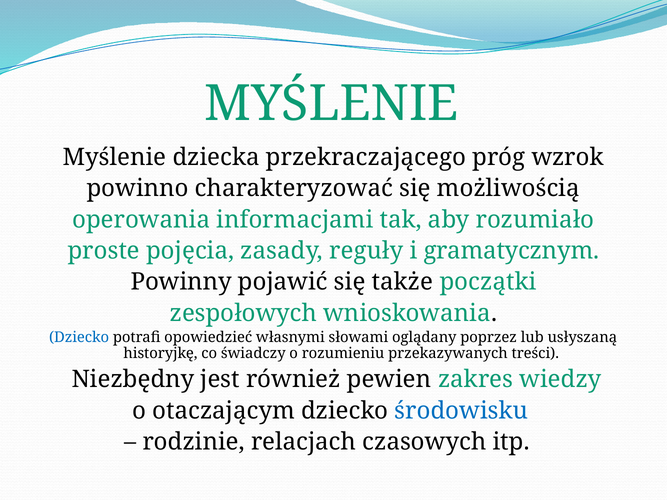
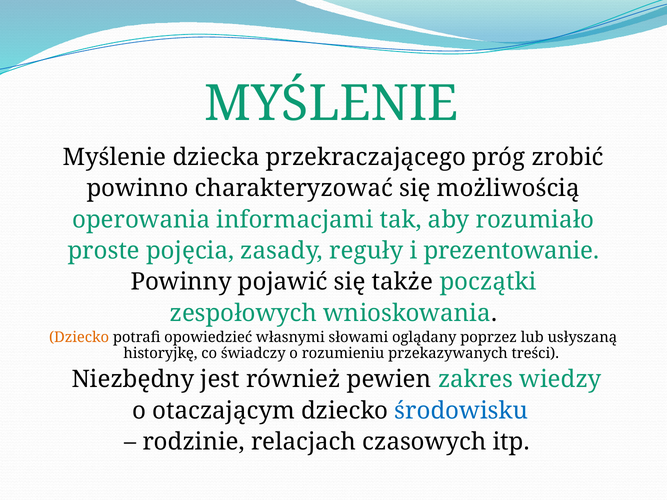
wzrok: wzrok -> zrobić (568, 157)
gramatycznym: gramatycznym -> prezentowanie (511, 251)
Dziecko colour: blue -> orange (79, 338)
